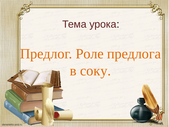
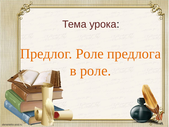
в соку: соку -> роле (96, 71)
